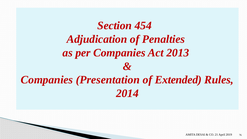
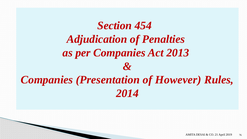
Extended: Extended -> However (178, 80)
